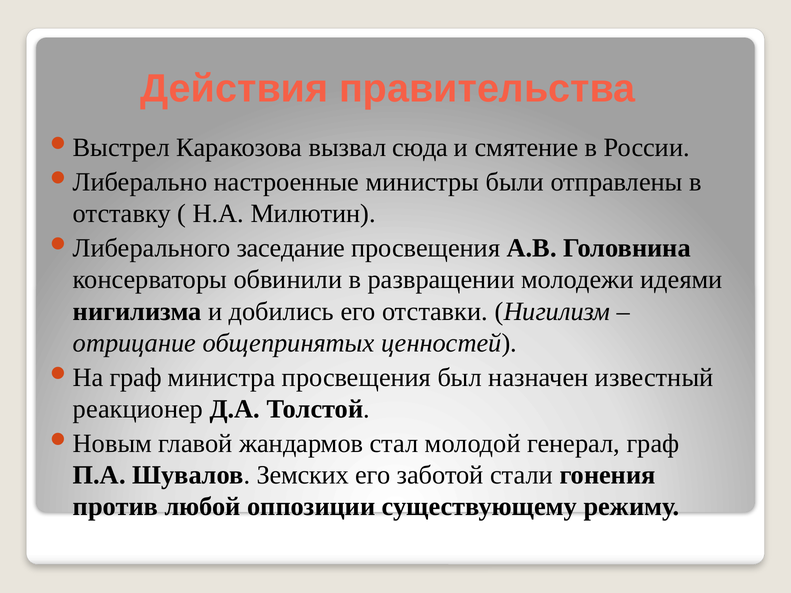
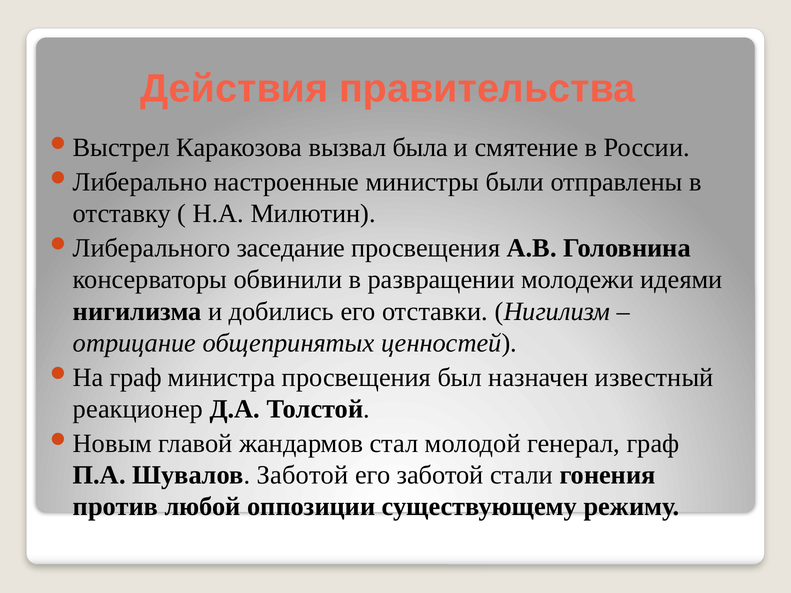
сюда: сюда -> была (420, 148)
Шувалов Земских: Земских -> Заботой (303, 475)
